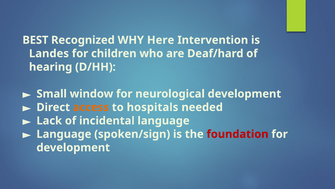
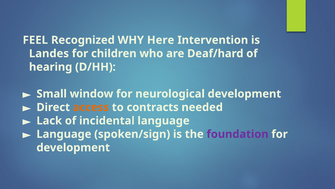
BEST: BEST -> FEEL (35, 40)
hospitals: hospitals -> contracts (153, 107)
foundation colour: red -> purple (238, 134)
